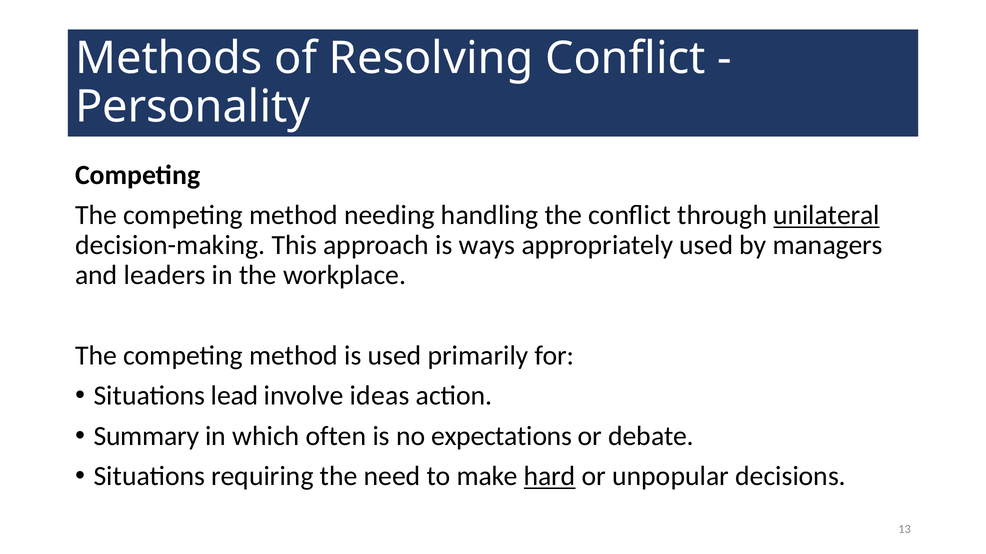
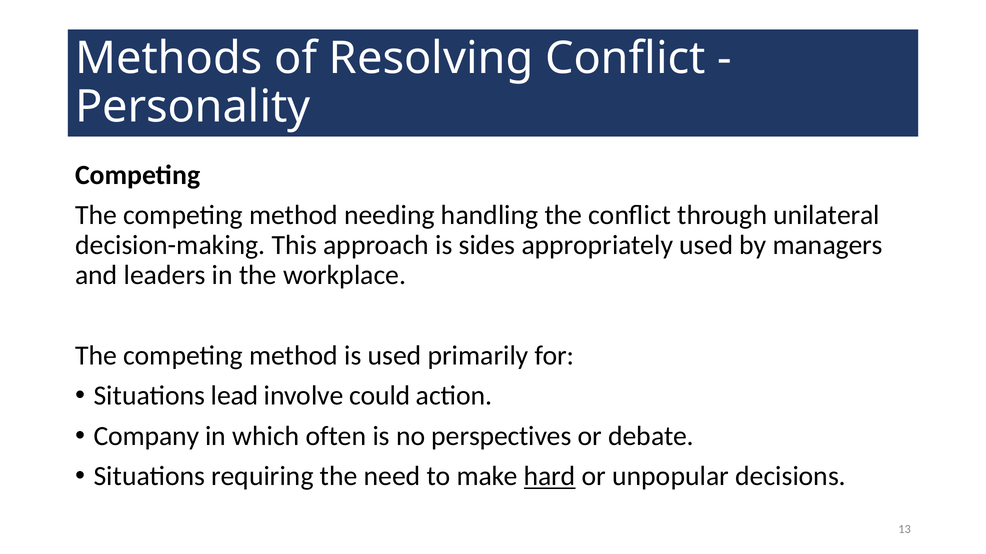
unilateral underline: present -> none (827, 216)
ways: ways -> sides (487, 246)
ideas: ideas -> could (380, 396)
Summary: Summary -> Company (146, 437)
expectations: expectations -> perspectives (501, 437)
